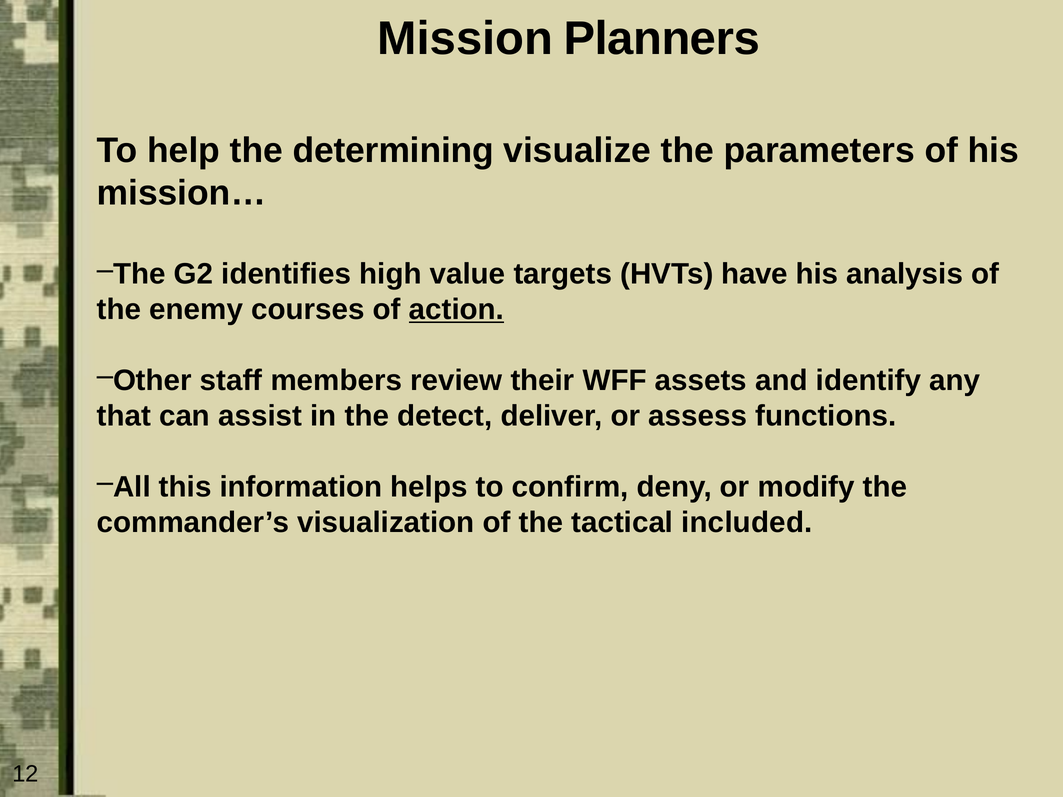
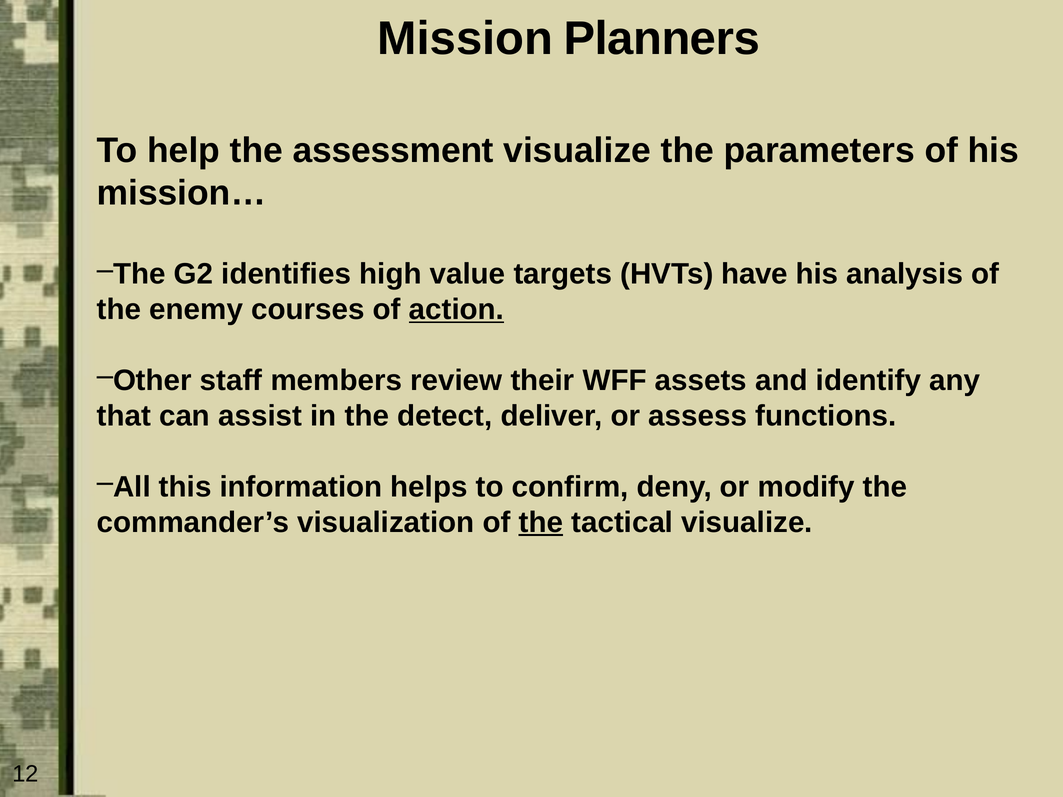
determining: determining -> assessment (393, 151)
the underline: none -> present (541, 522)
tactical included: included -> visualize (747, 522)
